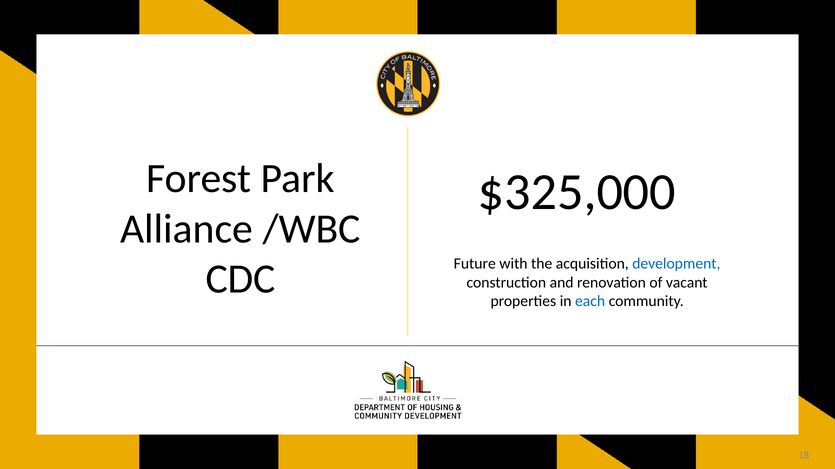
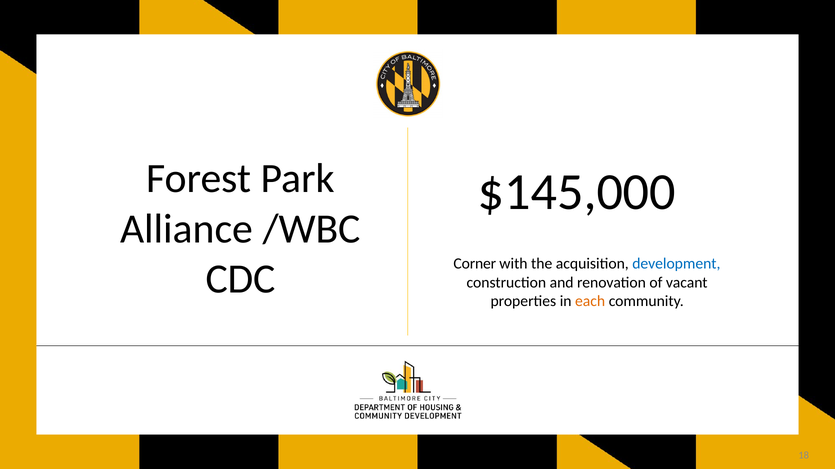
$325,000: $325,000 -> $145,000 (577, 192)
Future: Future -> Corner (475, 264)
each colour: blue -> orange (590, 302)
